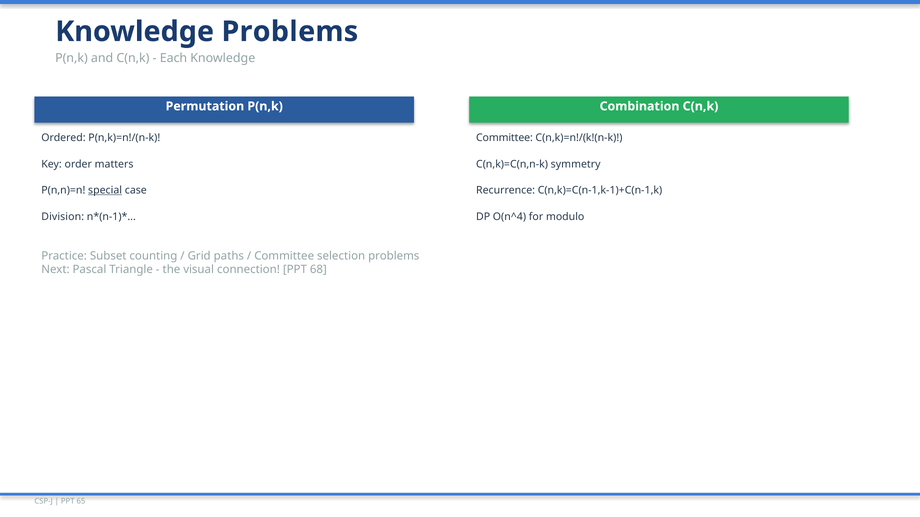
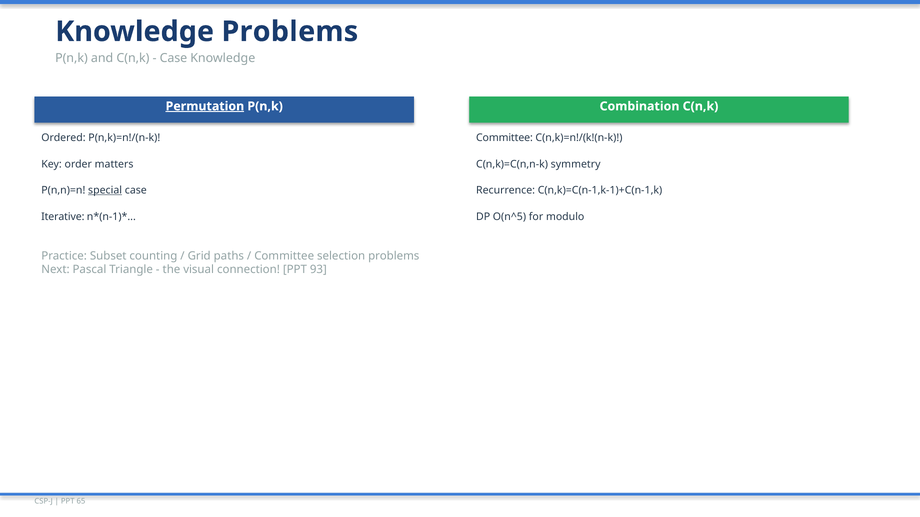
Each: Each -> Case (173, 58)
Permutation underline: none -> present (205, 106)
Division: Division -> Iterative (63, 217)
O(n^4: O(n^4 -> O(n^5 (509, 217)
68: 68 -> 93 (318, 270)
